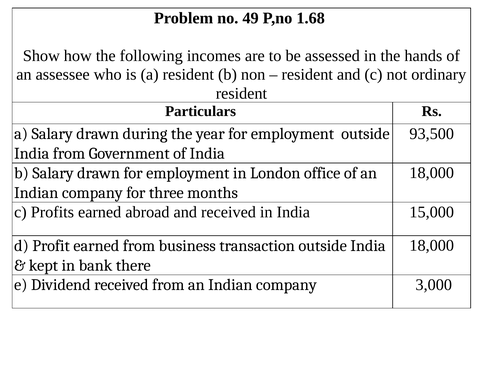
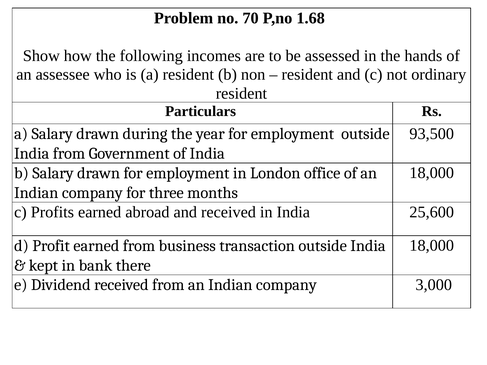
49: 49 -> 70 (251, 18)
15,000: 15,000 -> 25,600 (432, 212)
